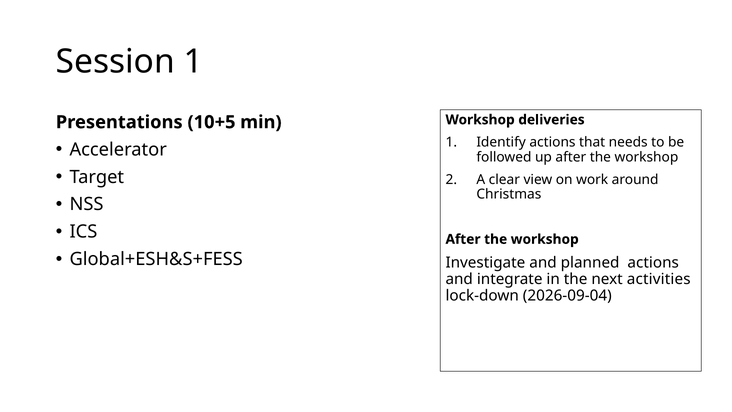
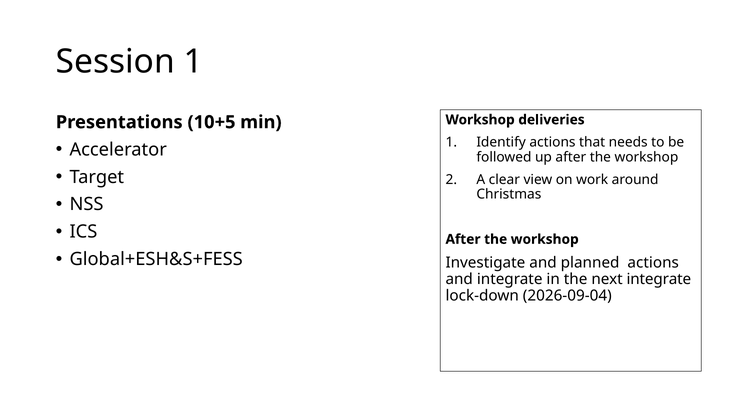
next activities: activities -> integrate (659, 279)
